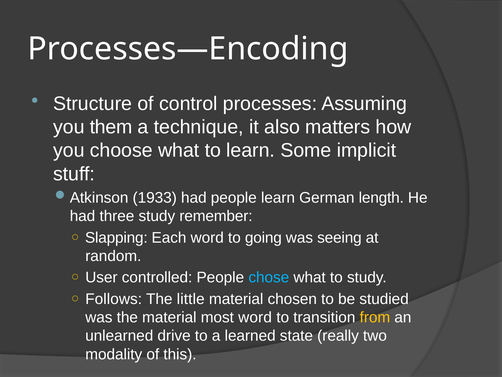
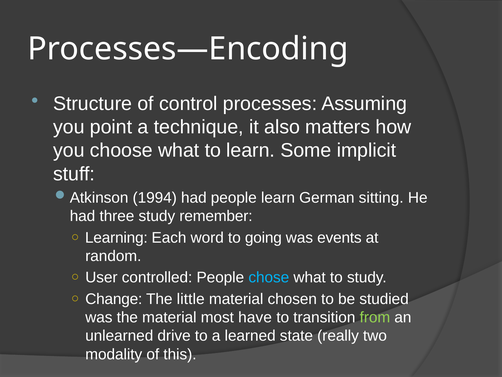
them: them -> point (111, 127)
1933: 1933 -> 1994 (155, 197)
length: length -> sitting (381, 197)
Slapping: Slapping -> Learning (116, 237)
seeing: seeing -> events (339, 237)
Follows: Follows -> Change (114, 299)
most word: word -> have (255, 317)
from colour: yellow -> light green (375, 317)
